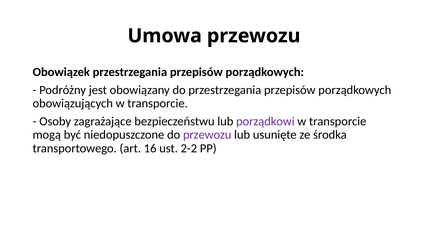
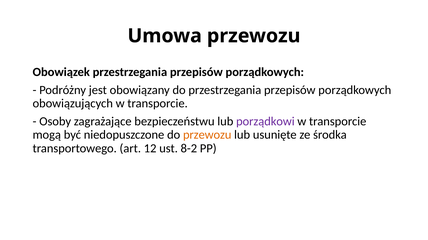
przewozu colour: purple -> orange (207, 135)
16: 16 -> 12 (150, 149)
2-2: 2-2 -> 8-2 (189, 149)
